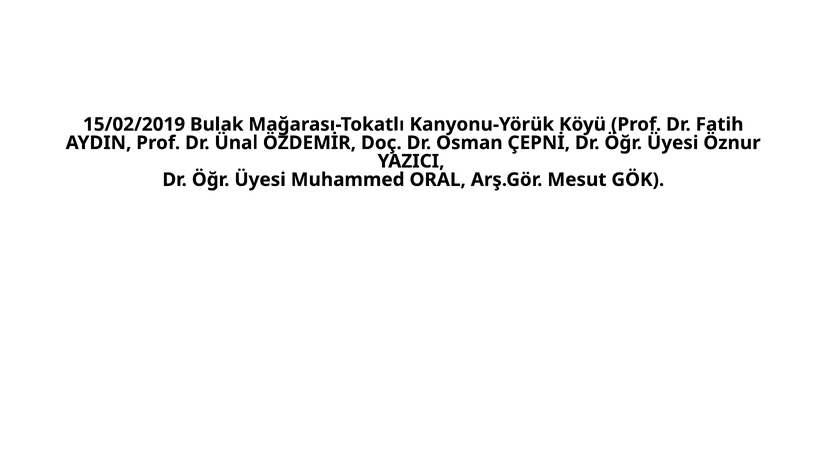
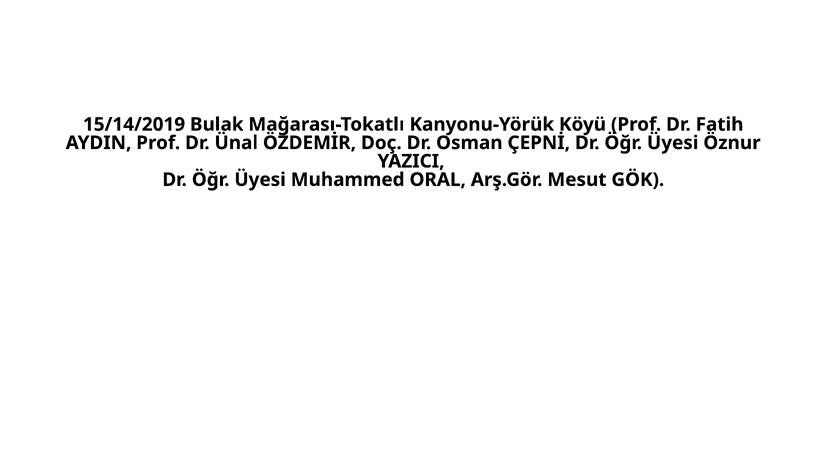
15/02/2019: 15/02/2019 -> 15/14/2019 (134, 125)
